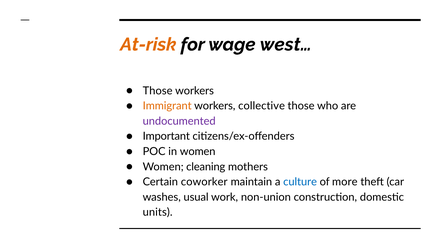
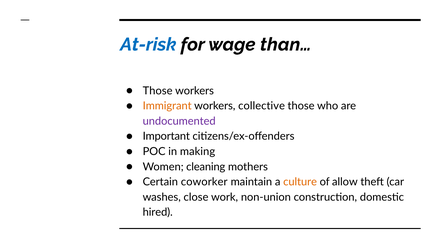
At-risk colour: orange -> blue (148, 44)
west…: west… -> than… (286, 44)
in women: women -> making (198, 152)
culture colour: blue -> orange (300, 182)
more: more -> allow (345, 182)
usual: usual -> close (196, 197)
units: units -> hired (158, 212)
